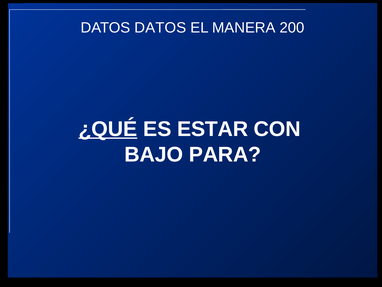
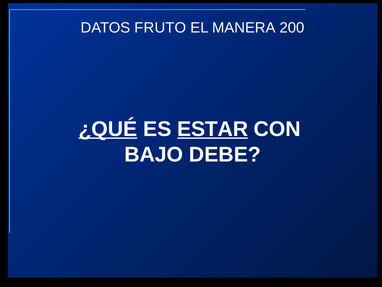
DATOS DATOS: DATOS -> FRUTO (160, 28)
ESTAR underline: none -> present (213, 129)
PARA: PARA -> DEBE (225, 154)
